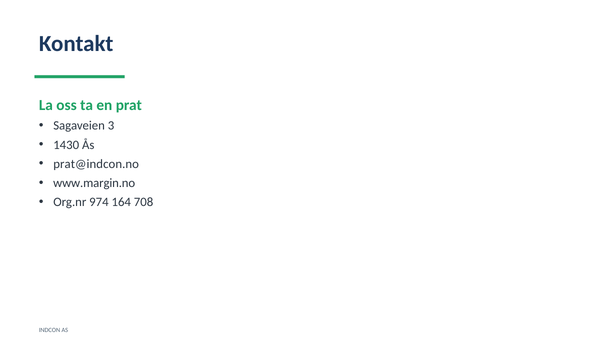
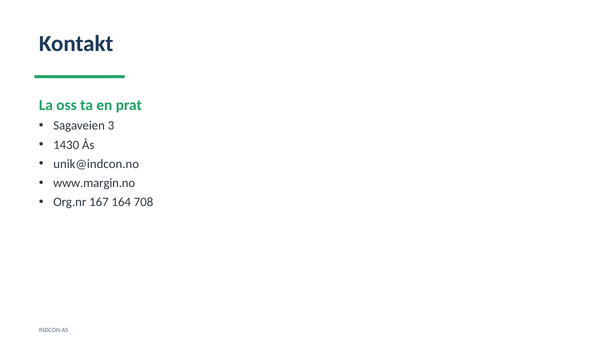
prat@indcon.no: prat@indcon.no -> unik@indcon.no (96, 164)
974: 974 -> 167 (99, 202)
